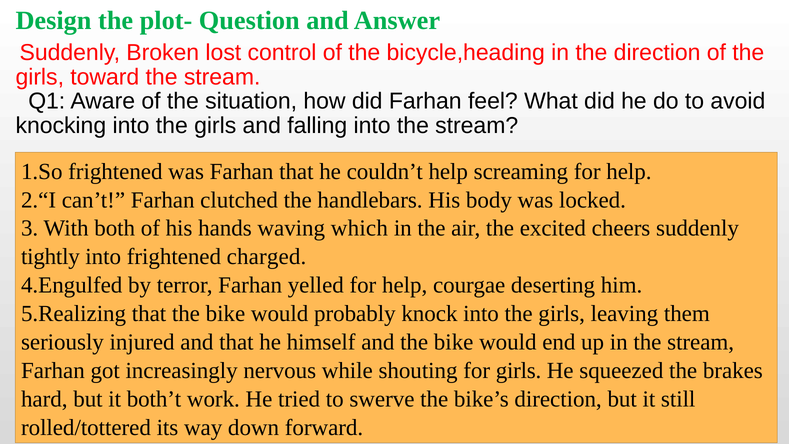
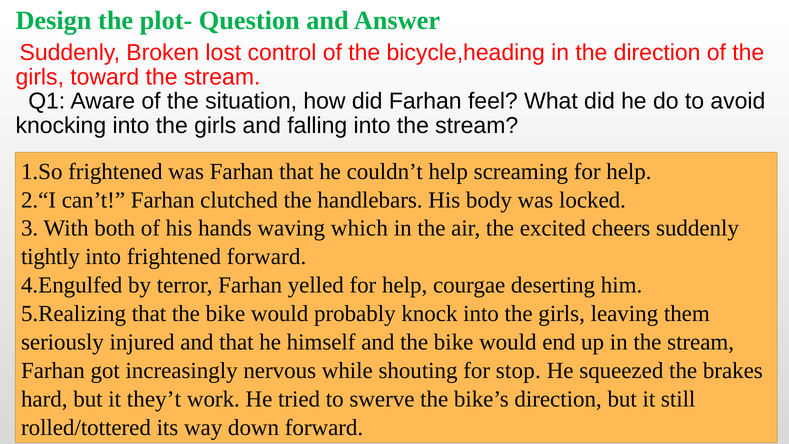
frightened charged: charged -> forward (267, 257)
for girls: girls -> stop (518, 370)
both’t: both’t -> they’t (154, 399)
